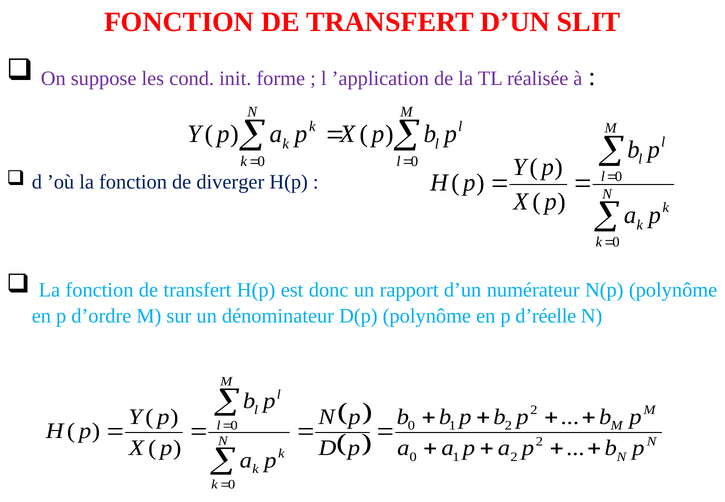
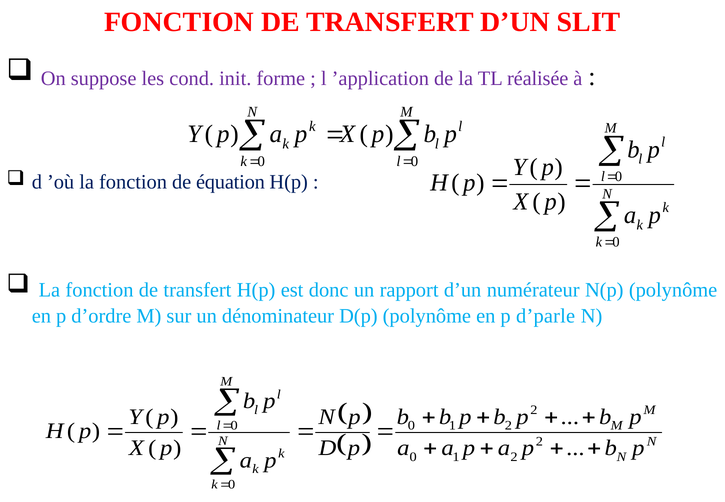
diverger: diverger -> équation (230, 182)
d’réelle: d’réelle -> d’parle (546, 316)
